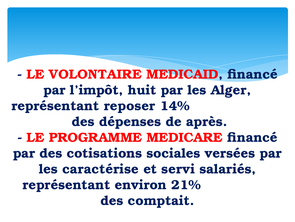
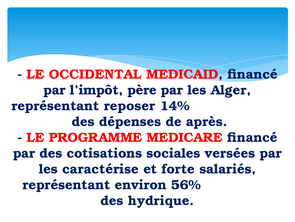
VOLONTAIRE: VOLONTAIRE -> OCCIDENTAL (95, 74)
huit: huit -> père (142, 90)
servi: servi -> forte (178, 169)
21%: 21% -> 56% (186, 184)
comptait: comptait -> hydrique (161, 200)
